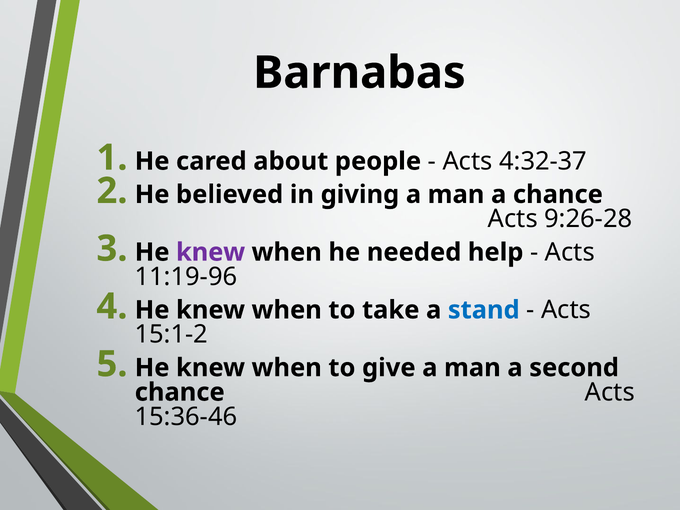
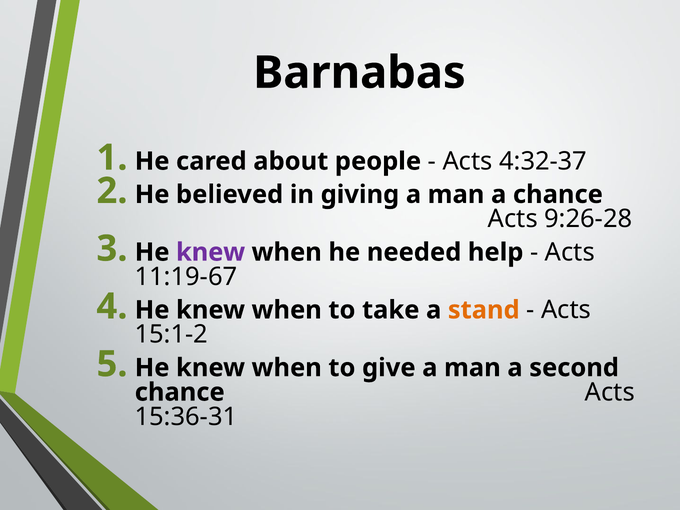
11:19-96: 11:19-96 -> 11:19-67 (186, 277)
stand colour: blue -> orange (484, 310)
15:36-46: 15:36-46 -> 15:36-31 (186, 417)
